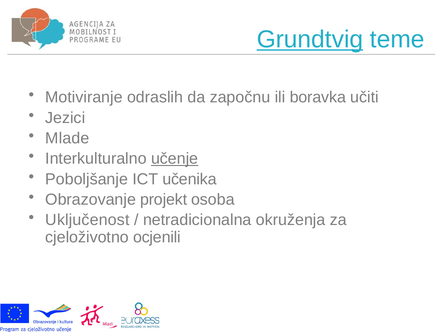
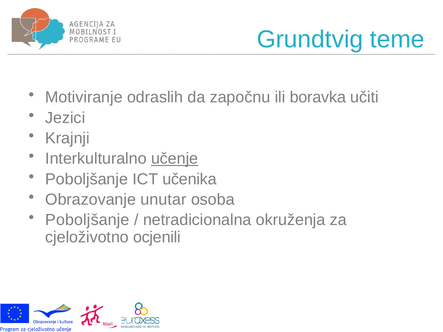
Grundtvig underline: present -> none (310, 40)
Mlade: Mlade -> Krajnji (67, 138)
projekt: projekt -> unutar (163, 200)
Uključenost: Uključenost -> Poboljšanje (87, 220)
